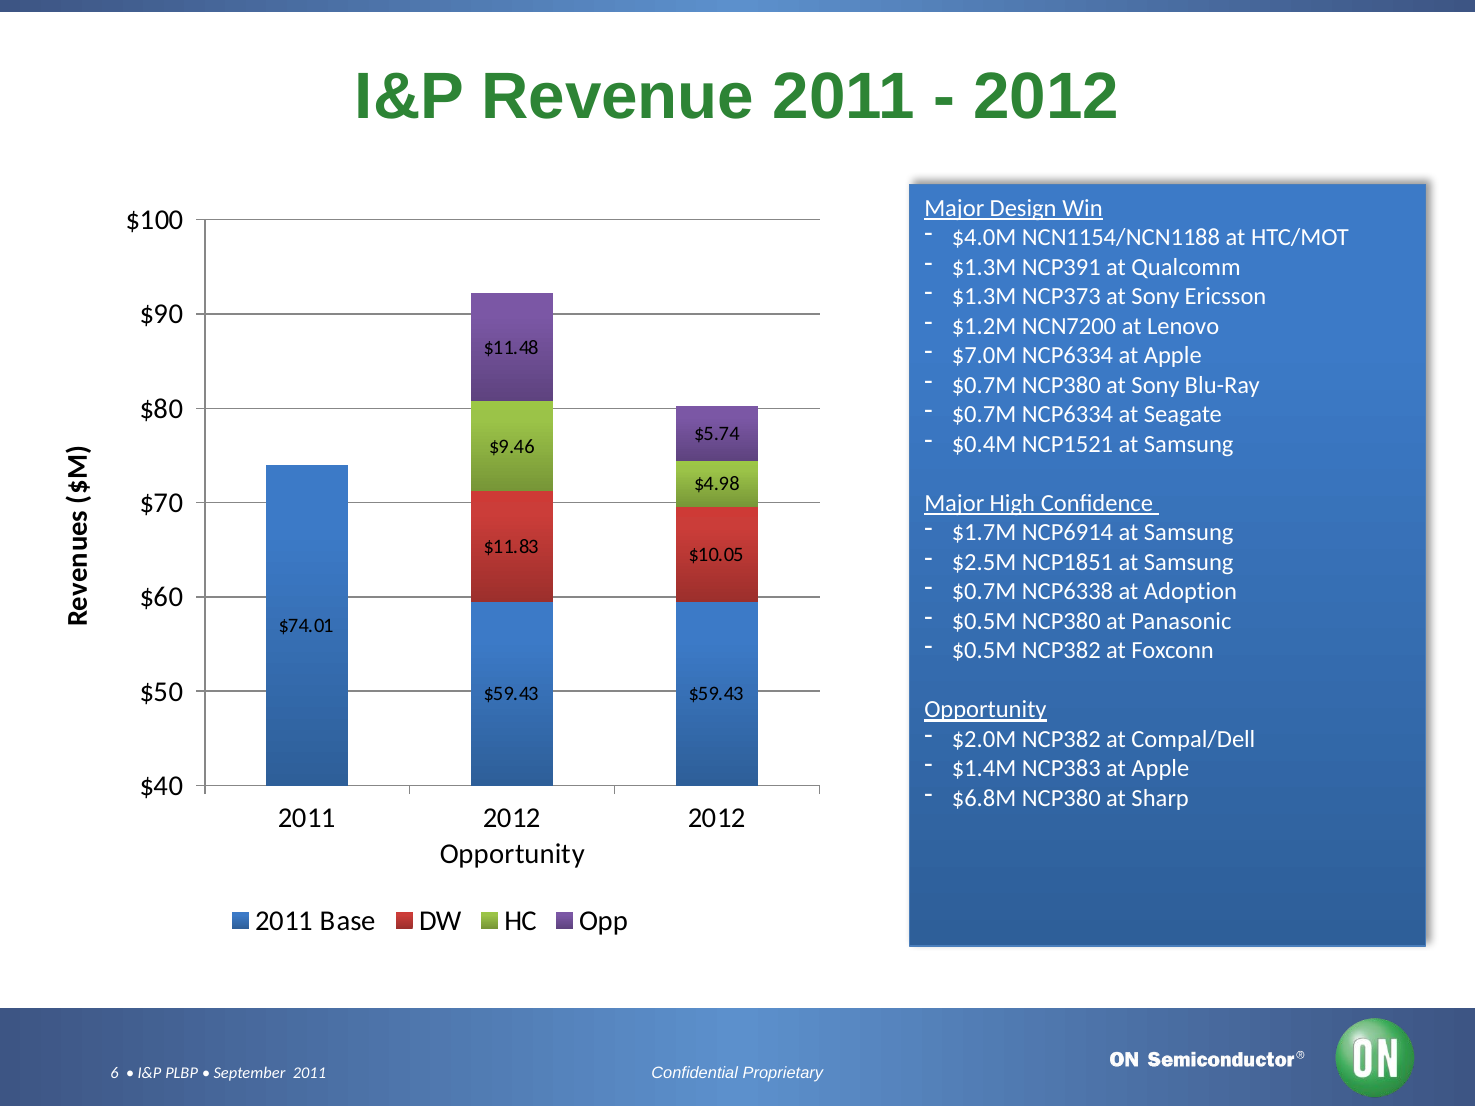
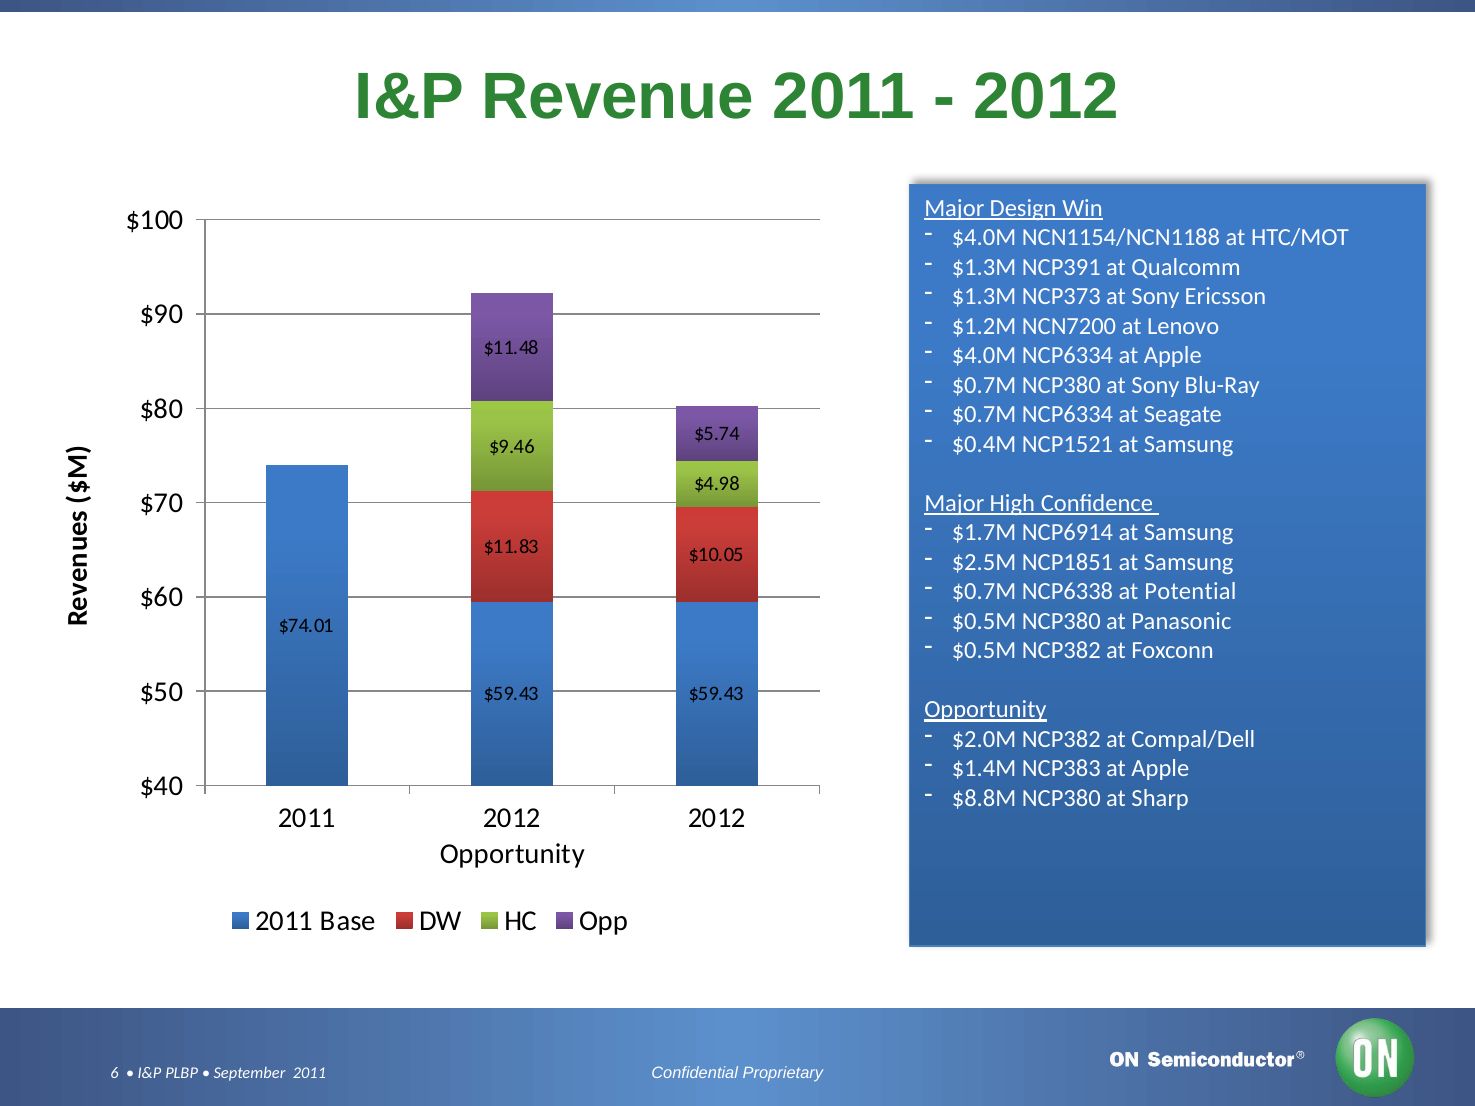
$7.0M: $7.0M -> $4.0M (984, 356)
Adoption: Adoption -> Potential (1190, 592)
$6.8M: $6.8M -> $8.8M (984, 798)
